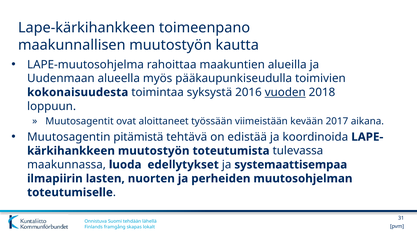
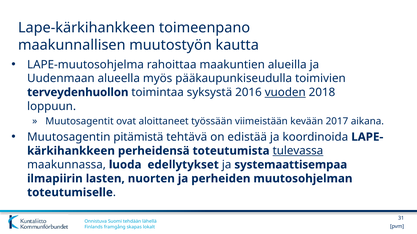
kokonaisuudesta: kokonaisuudesta -> terveydenhuollon (78, 93)
muutostyön: muutostyön -> perheidensä (154, 151)
tulevassa underline: none -> present (298, 151)
